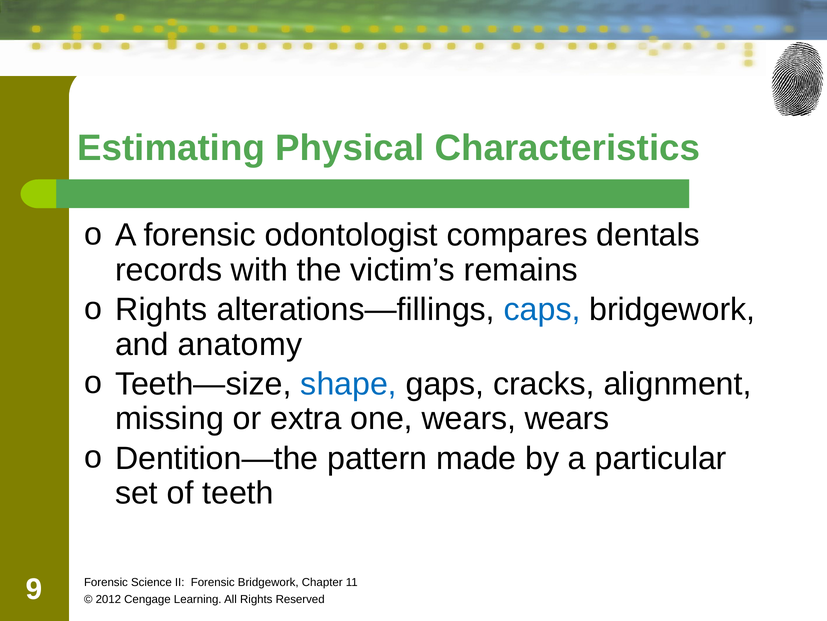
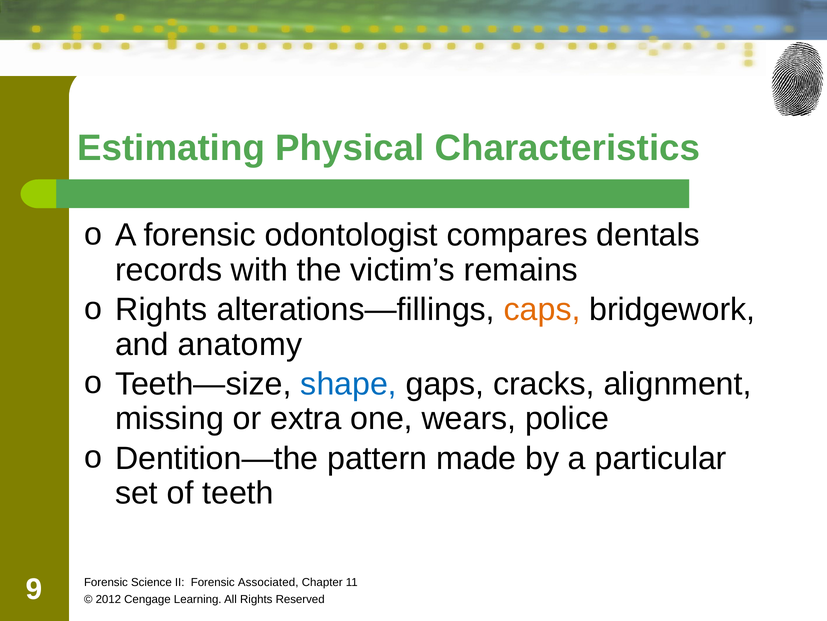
caps colour: blue -> orange (542, 309)
wears wears: wears -> police (567, 418)
Forensic Bridgework: Bridgework -> Associated (268, 582)
